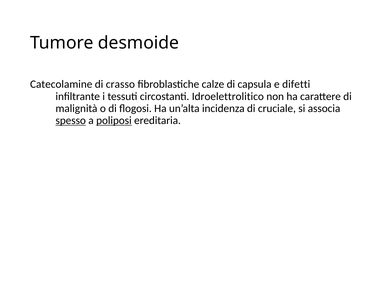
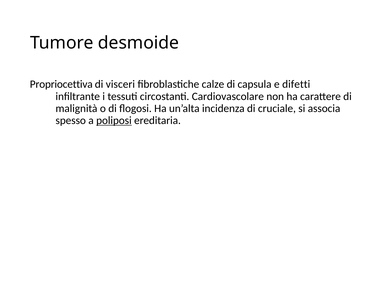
Catecolamine: Catecolamine -> Propriocettiva (61, 84)
crasso: crasso -> visceri (120, 84)
Idroelettrolitico: Idroelettrolitico -> Cardiovascolare (228, 96)
spesso underline: present -> none (71, 120)
